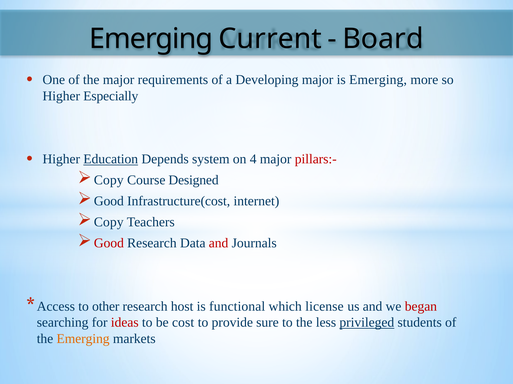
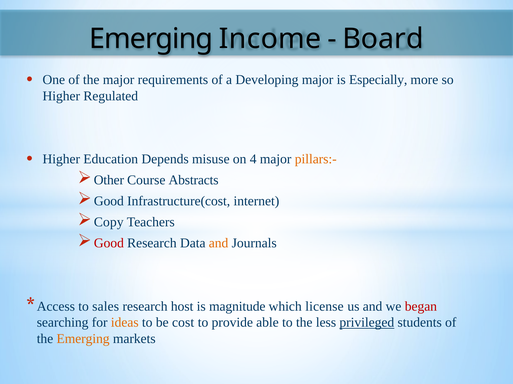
Current: Current -> Income (270, 39)
is Emerging: Emerging -> Especially (378, 80)
Especially: Especially -> Regulated (111, 96)
Education underline: present -> none (111, 159)
system: system -> misuse (211, 159)
pillars:- colour: red -> orange (316, 159)
Copy: Copy -> Other (109, 180)
Designed: Designed -> Abstracts (194, 180)
and colour: red -> orange (219, 244)
other: other -> sales (106, 307)
functional: functional -> magnitude (237, 307)
ideas colour: red -> orange (125, 323)
sure: sure -> able (267, 323)
